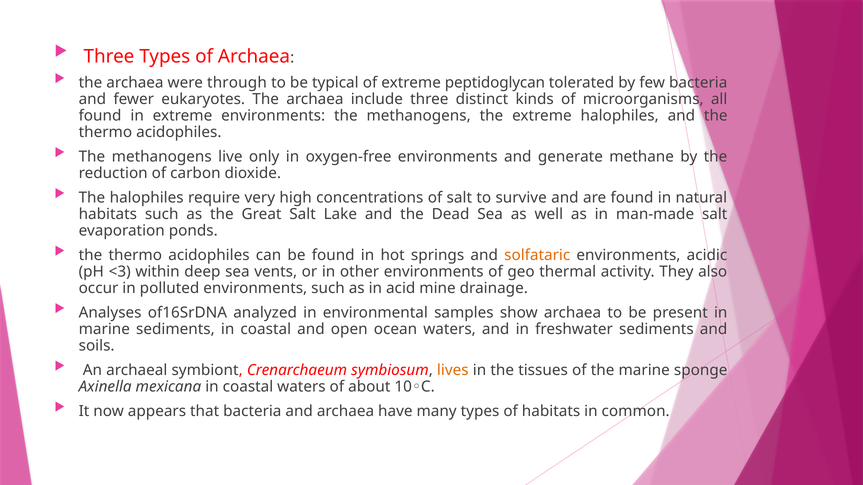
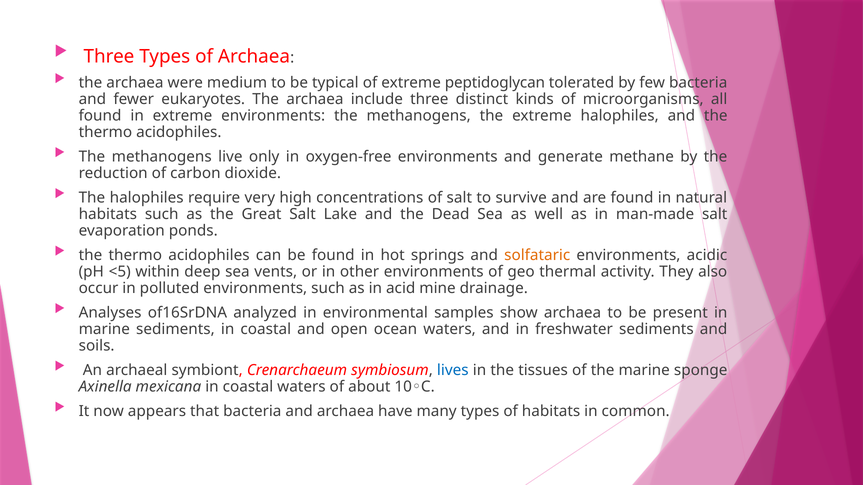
through: through -> medium (237, 83)
<3: <3 -> <5 (120, 272)
lives colour: orange -> blue (453, 371)
